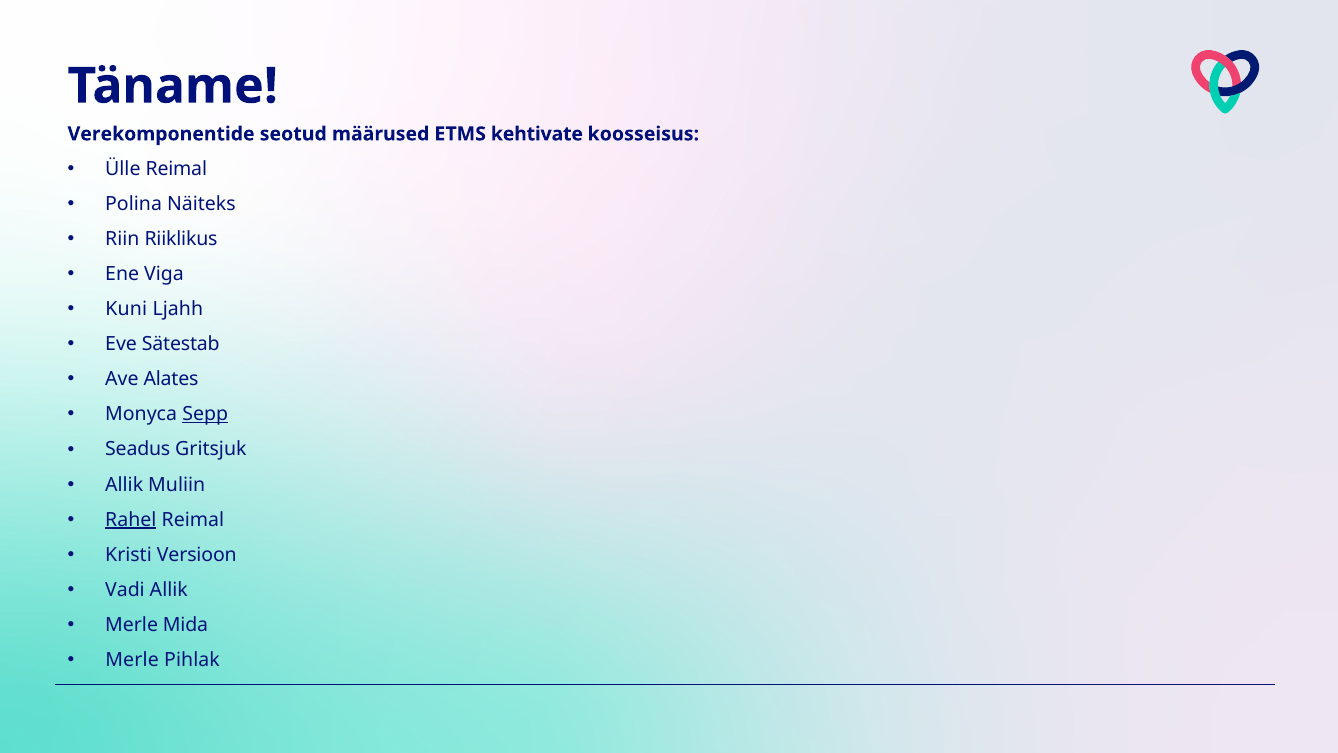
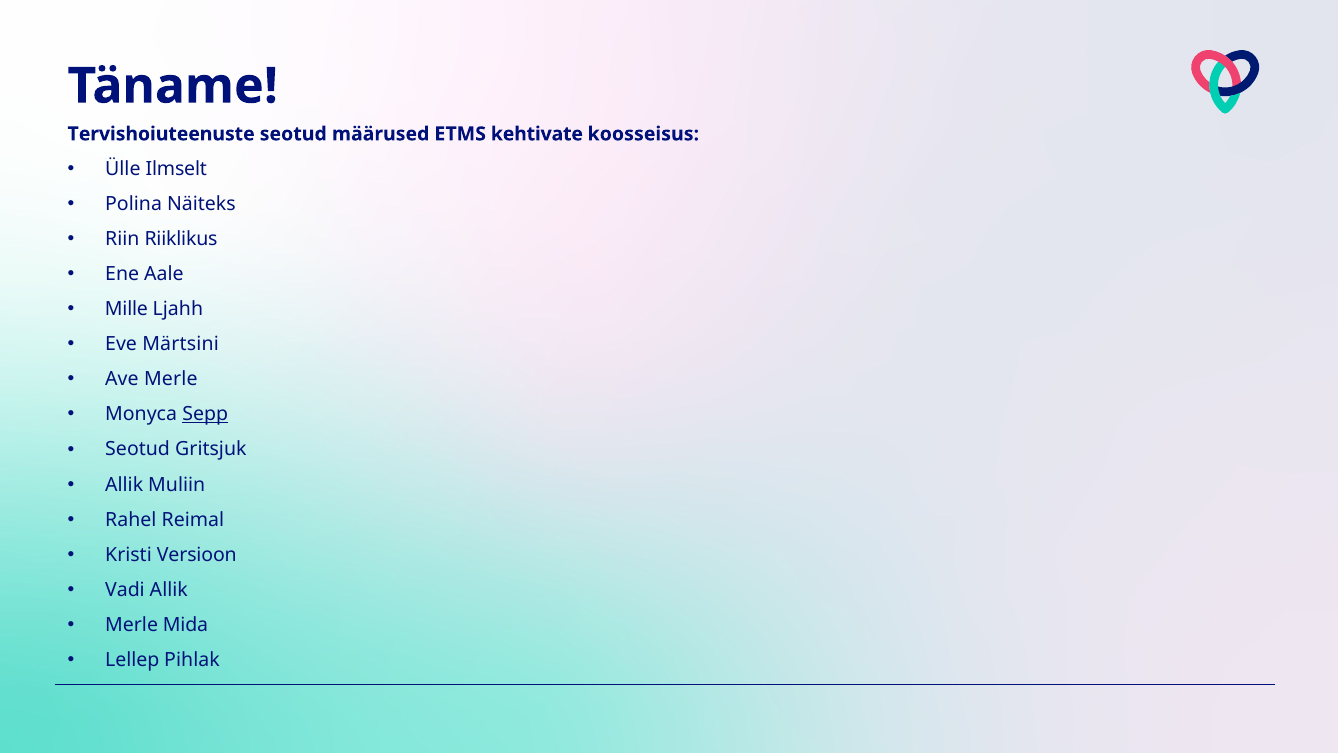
Verekomponentide: Verekomponentide -> Tervishoiuteenuste (161, 134)
Ülle Reimal: Reimal -> Ilmselt (176, 169)
Viga: Viga -> Aale (164, 274)
Kuni: Kuni -> Mille (126, 309)
Sätestab: Sätestab -> Märtsini (181, 344)
Ave Alates: Alates -> Merle (171, 379)
Seadus: Seadus -> Seotud (138, 449)
Rahel underline: present -> none (131, 519)
Merle: Merle -> Lellep (132, 660)
